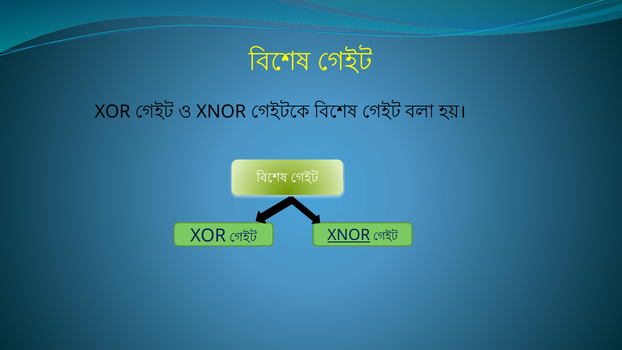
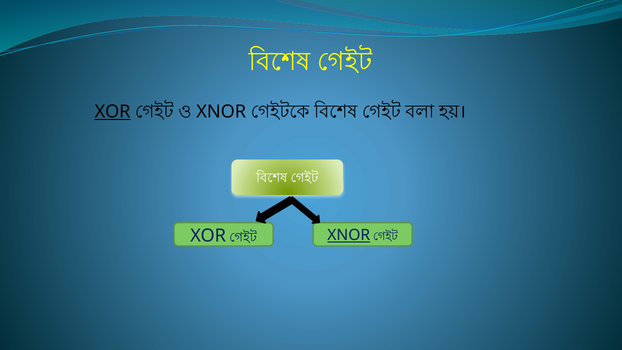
XOR underline: none -> present (113, 112)
